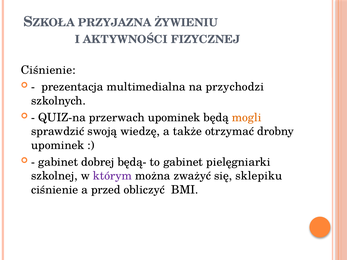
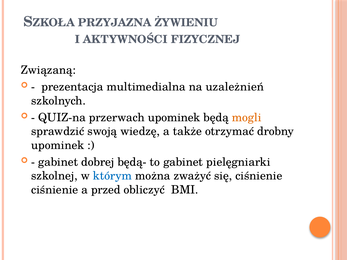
Ciśnienie: Ciśnienie -> Związaną (48, 70)
przychodzi: przychodzi -> uzależnień (235, 87)
którym colour: purple -> blue (112, 176)
się sklepiku: sklepiku -> ciśnienie (259, 176)
